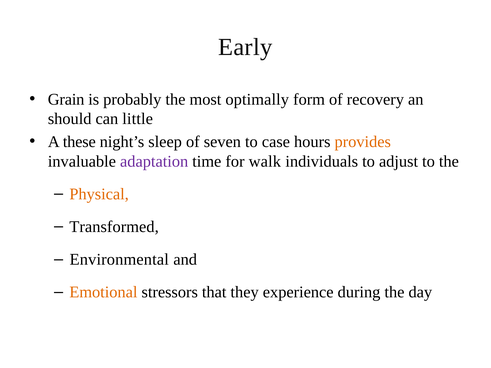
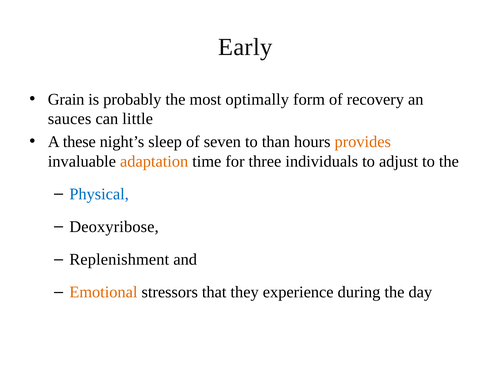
should: should -> sauces (70, 119)
case: case -> than (276, 142)
adaptation colour: purple -> orange (154, 162)
walk: walk -> three (265, 162)
Physical colour: orange -> blue (99, 194)
Transformed: Transformed -> Deoxyribose (114, 227)
Environmental: Environmental -> Replenishment (119, 260)
